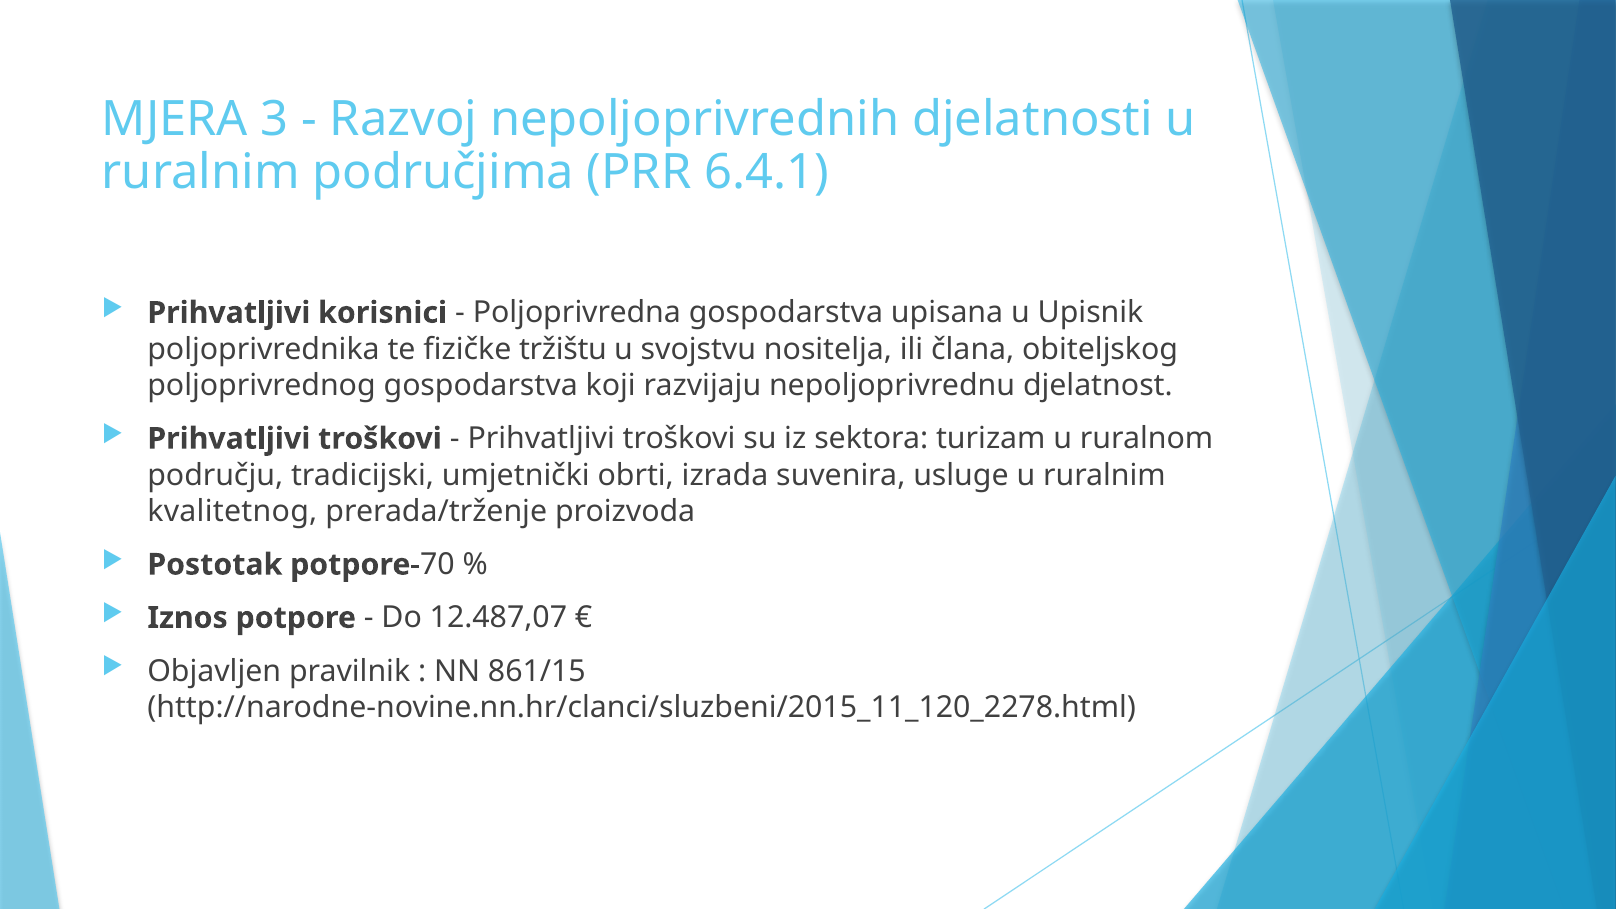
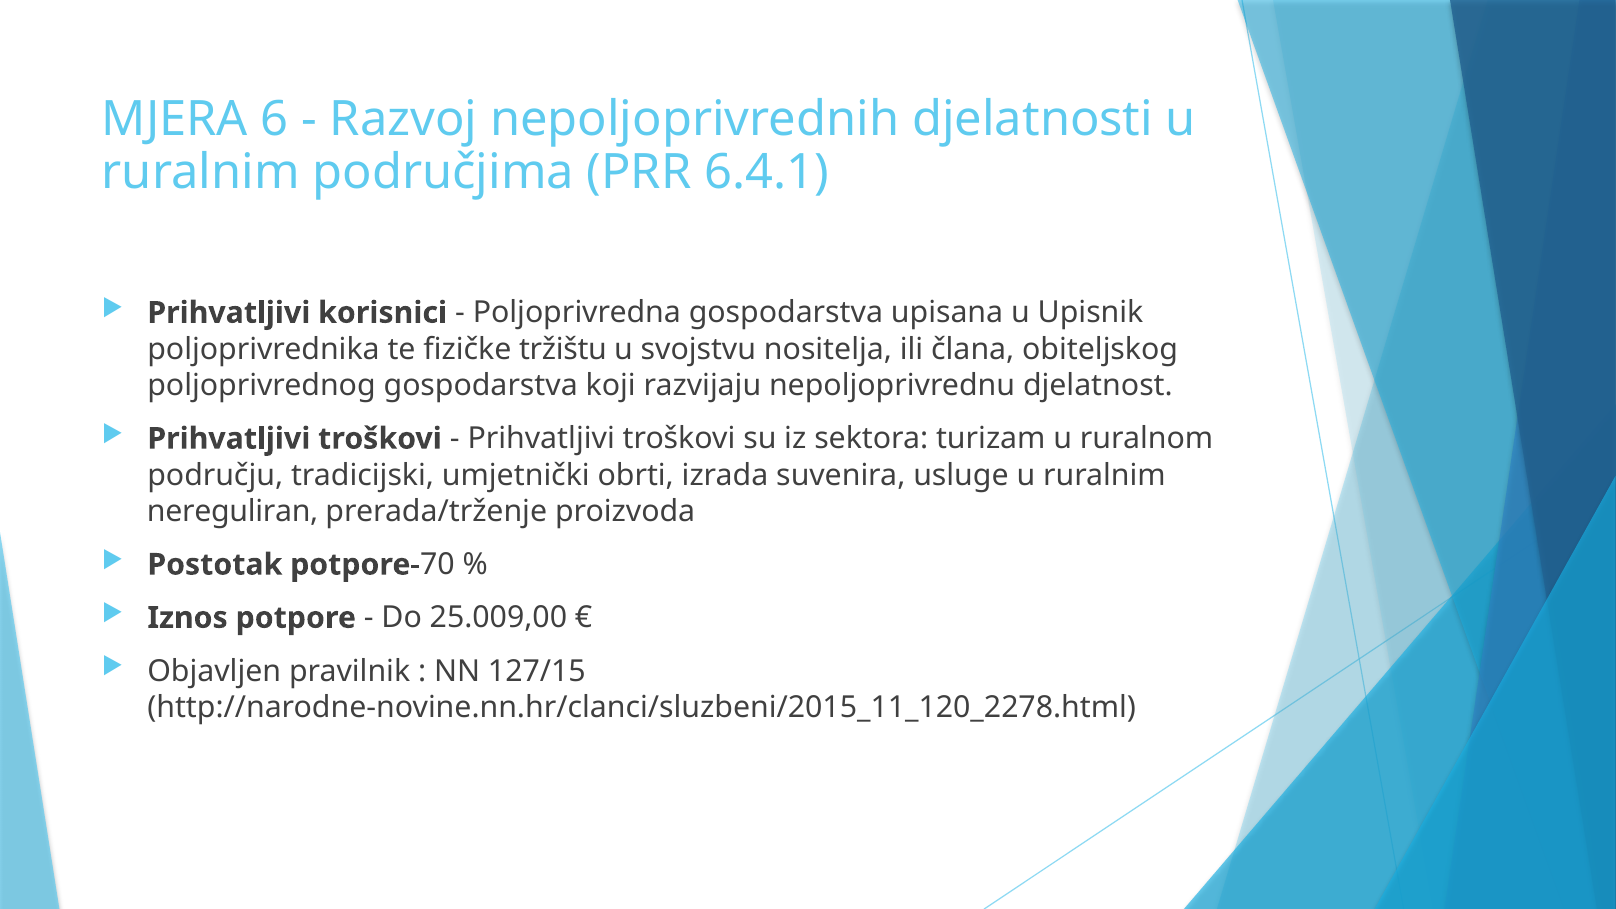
3: 3 -> 6 (275, 120)
kvalitetnog: kvalitetnog -> nereguliran (233, 511)
12.487,07: 12.487,07 -> 25.009,00 (498, 618)
861/15: 861/15 -> 127/15 (537, 671)
